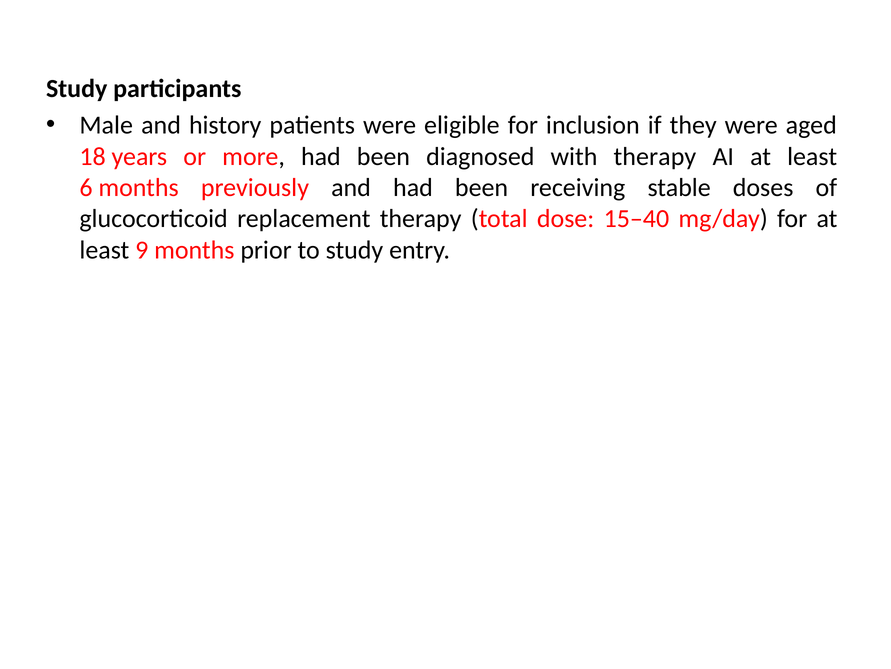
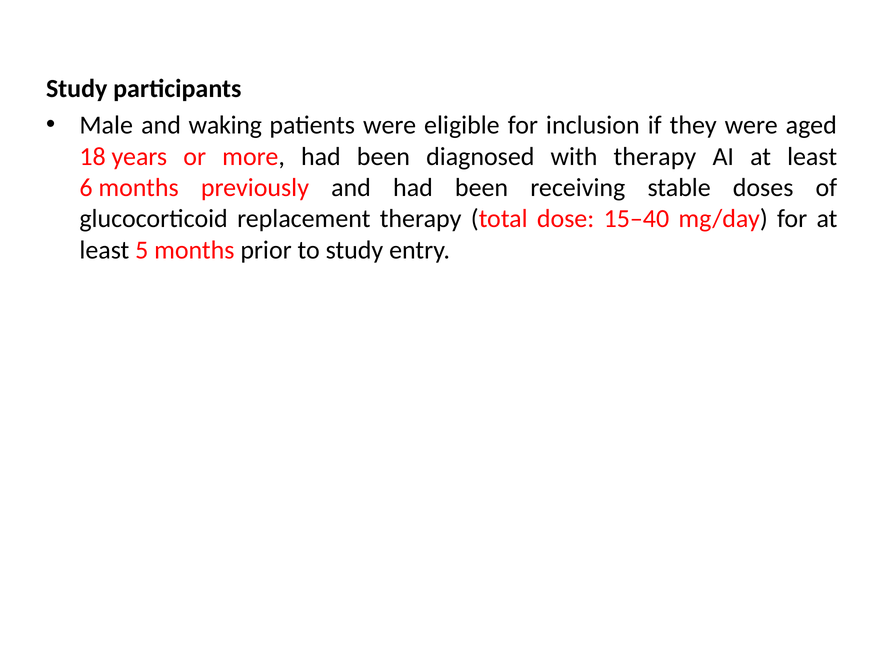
history: history -> waking (225, 125)
9: 9 -> 5 (142, 250)
